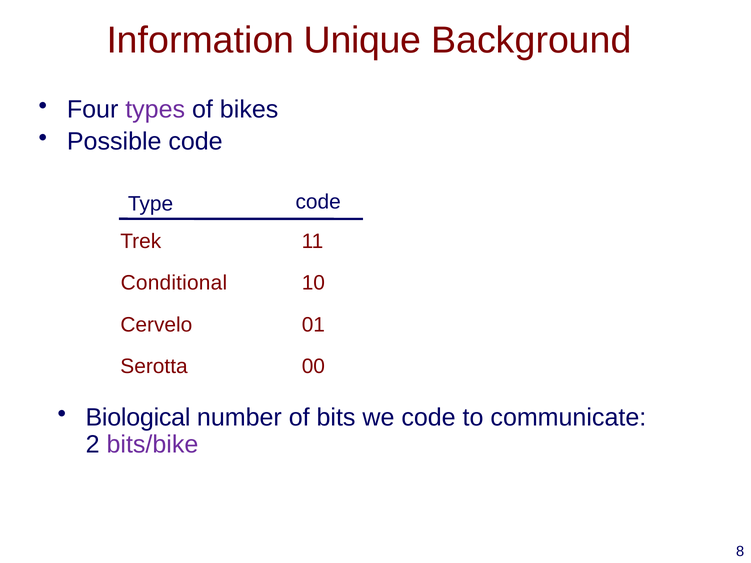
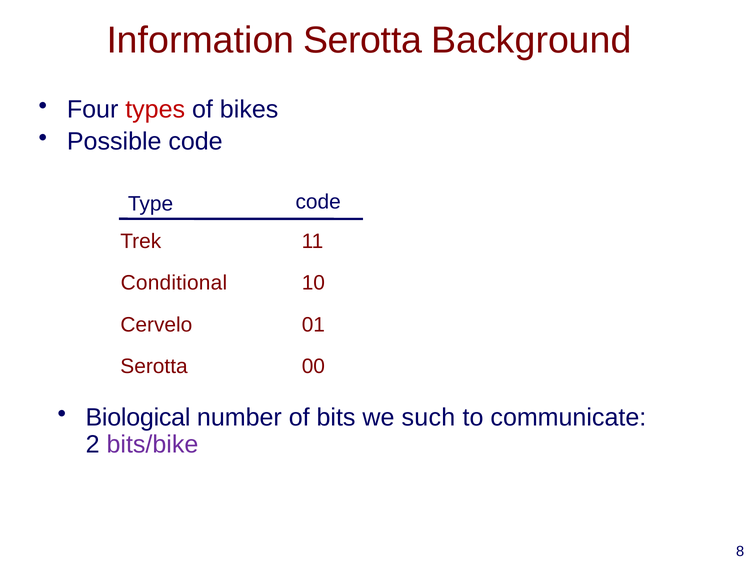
Information Unique: Unique -> Serotta (363, 40)
types colour: purple -> red (155, 110)
we code: code -> such (428, 418)
